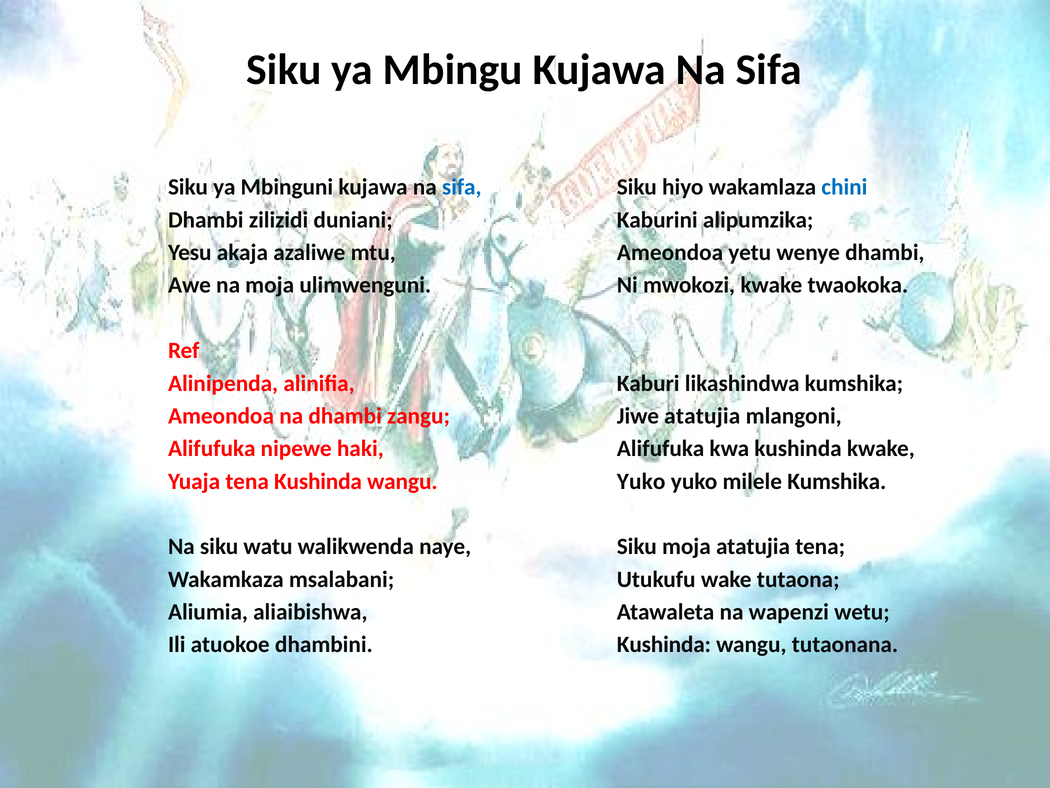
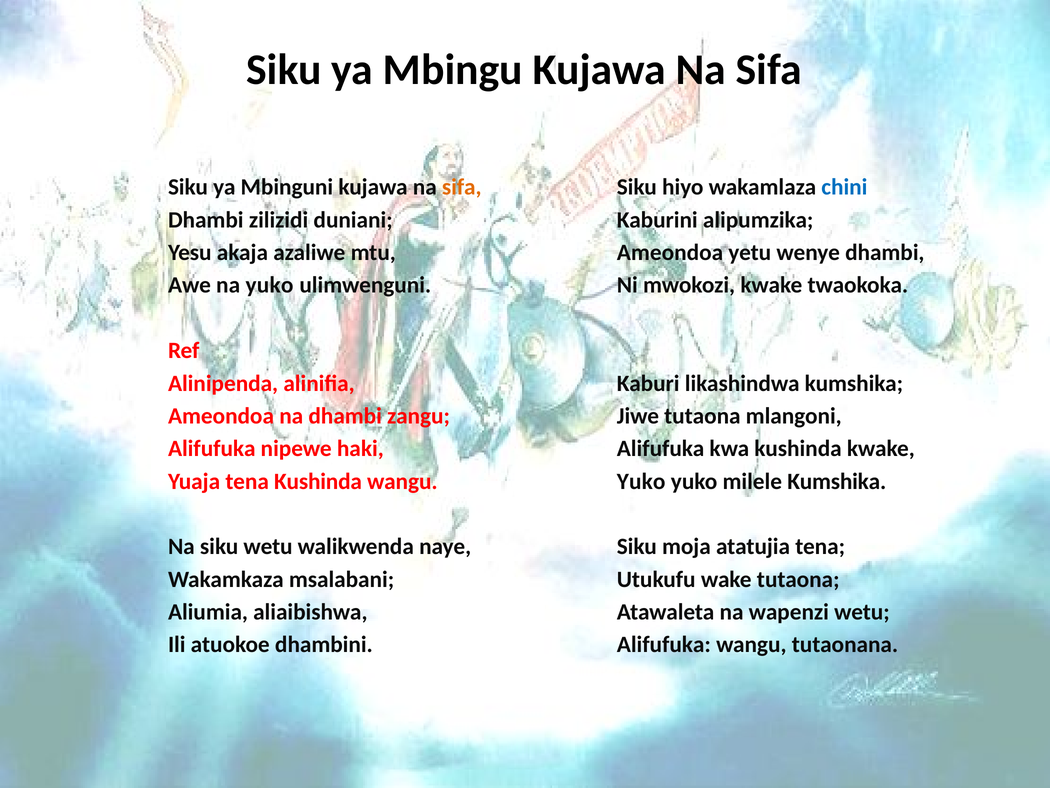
sifa colour: blue -> orange (462, 187)
na moja: moja -> yuko (270, 285)
Jiwe atatujia: atatujia -> tutaona (702, 416)
siku watu: watu -> wetu (268, 546)
Kushinda: Kushinda -> Alifufuka (664, 644)
